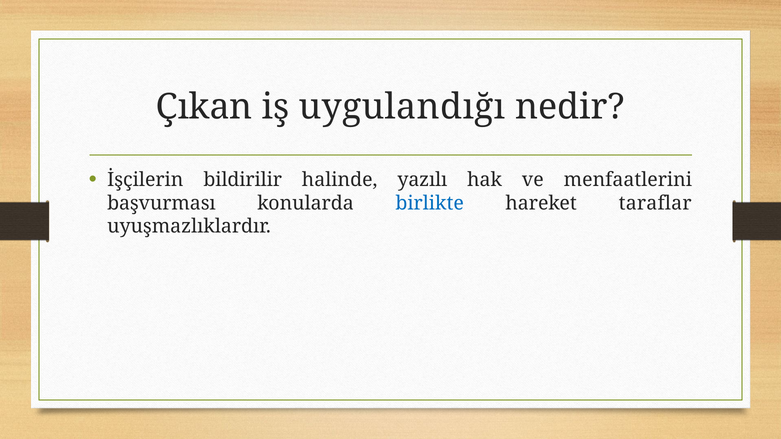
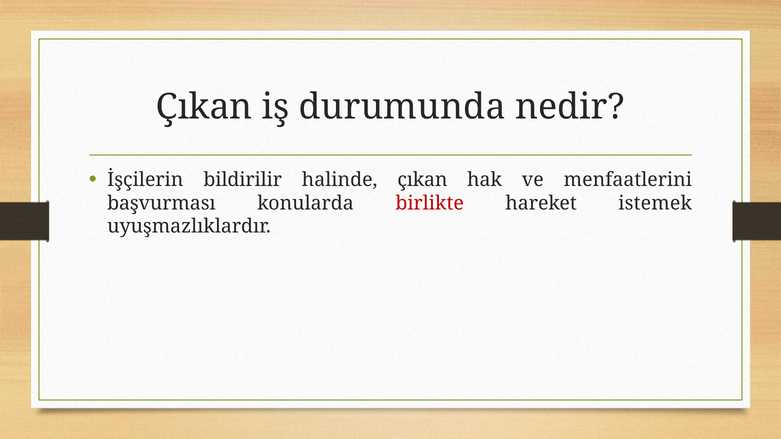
uygulandığı: uygulandığı -> durumunda (402, 107)
halinde yazılı: yazılı -> çıkan (422, 180)
birlikte colour: blue -> red (430, 203)
taraflar: taraflar -> istemek (655, 203)
